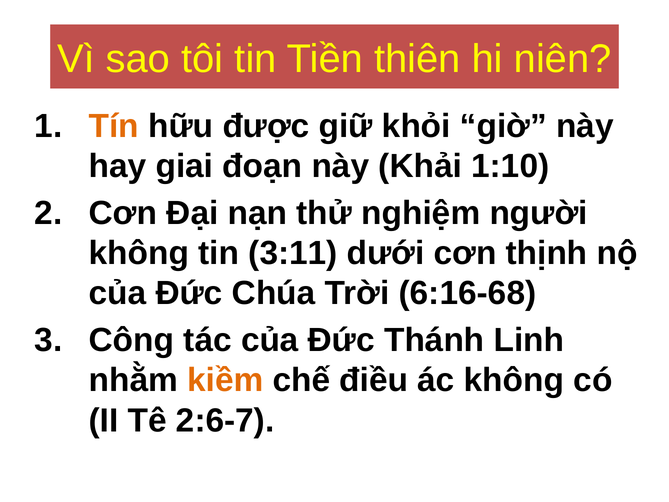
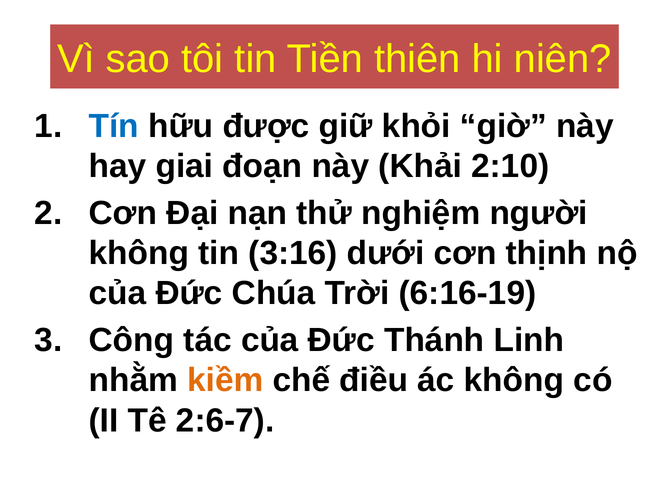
Tín colour: orange -> blue (114, 126)
1:10: 1:10 -> 2:10 (510, 166)
3:11: 3:11 -> 3:16 (293, 253)
6:16-68: 6:16-68 -> 6:16-19 (467, 293)
